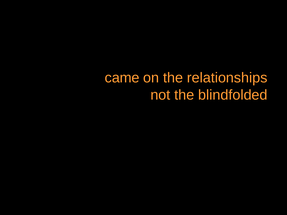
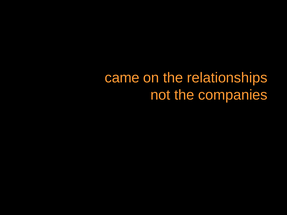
blindfolded: blindfolded -> companies (233, 95)
